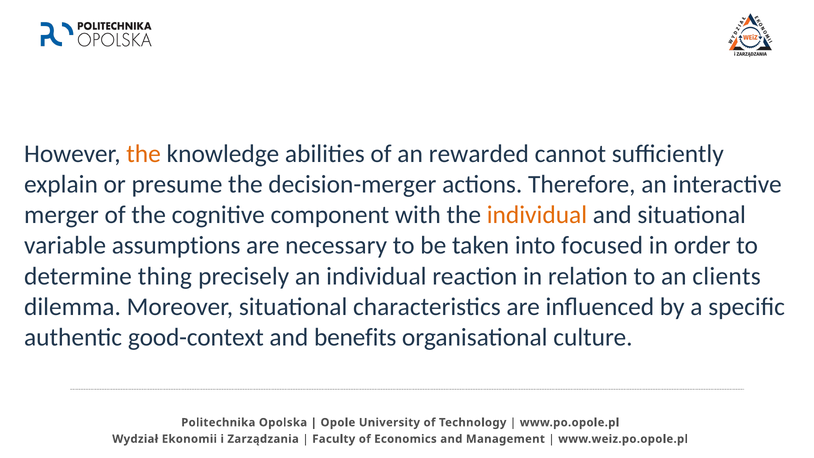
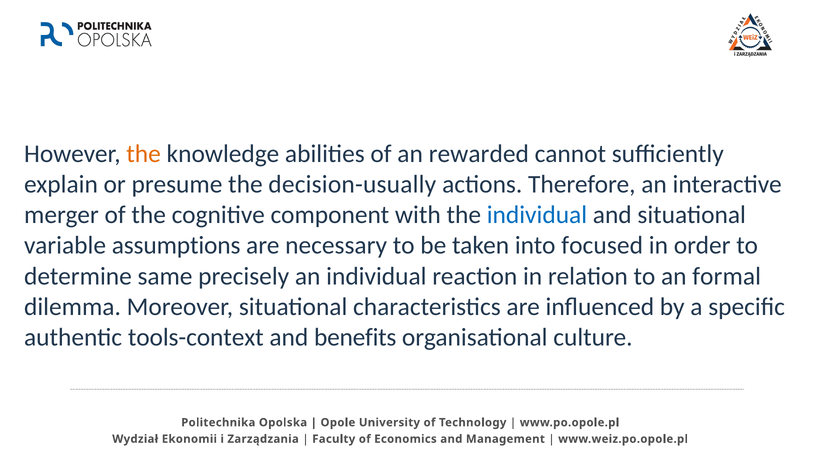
decision-merger: decision-merger -> decision-usually (352, 184)
individual colour: orange -> blue (537, 215)
thing: thing -> same (165, 276)
clients: clients -> formal (727, 276)
good-context: good-context -> tools-context (196, 337)
